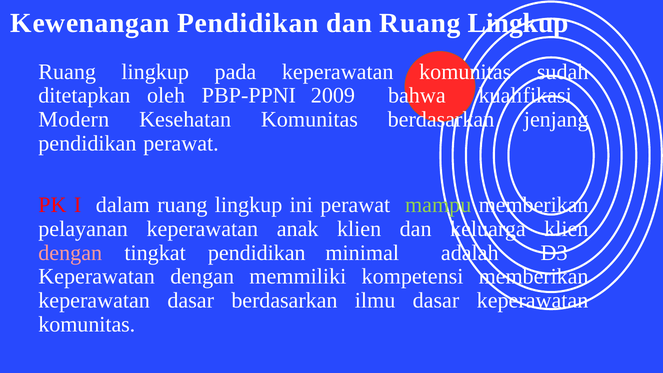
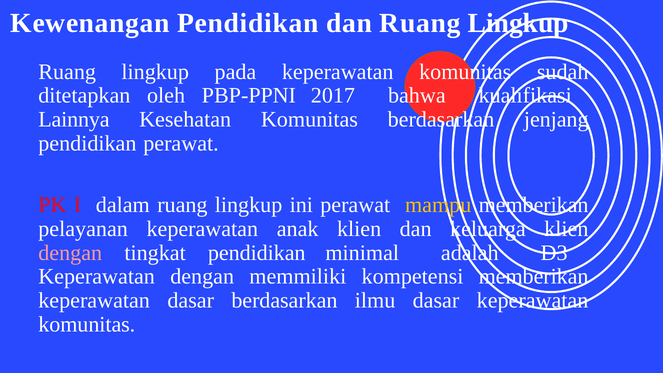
2009: 2009 -> 2017 (333, 96)
Modern: Modern -> Lainnya (74, 120)
mampu colour: light green -> yellow (438, 205)
